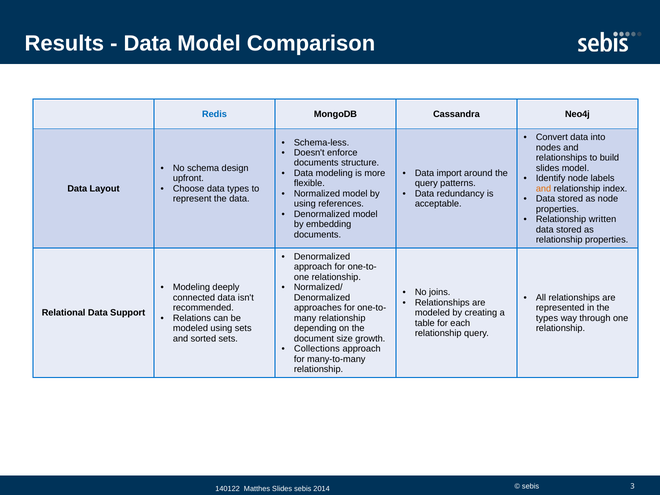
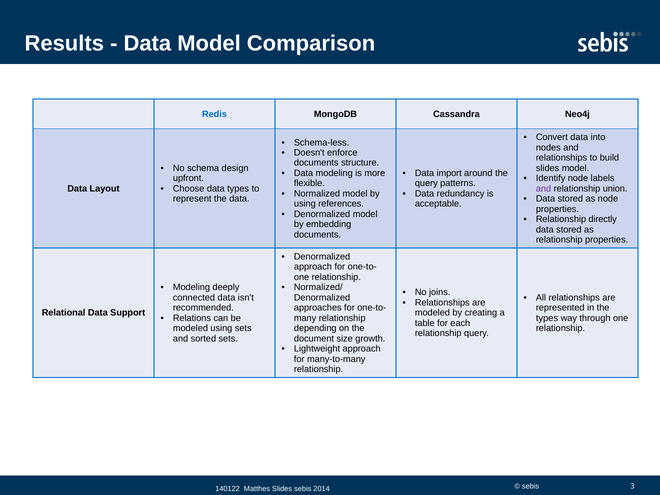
and colour: orange -> purple (544, 189)
index: index -> union (615, 189)
written: written -> directly (603, 219)
Collections: Collections -> Lightweight (317, 349)
